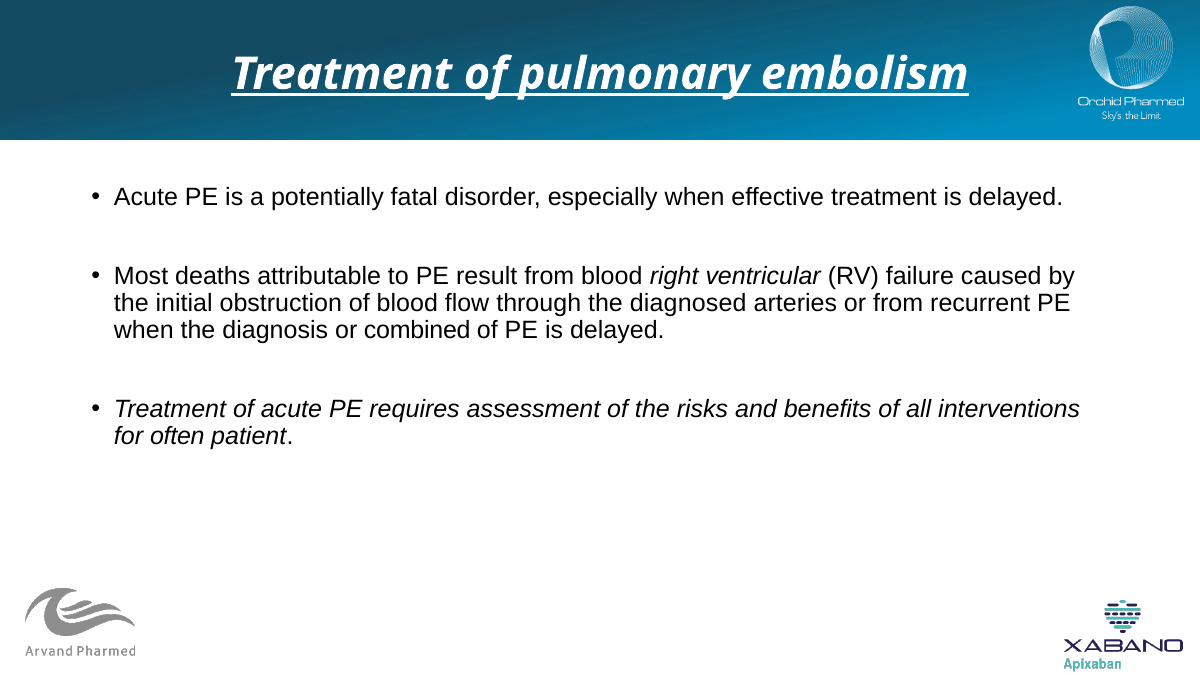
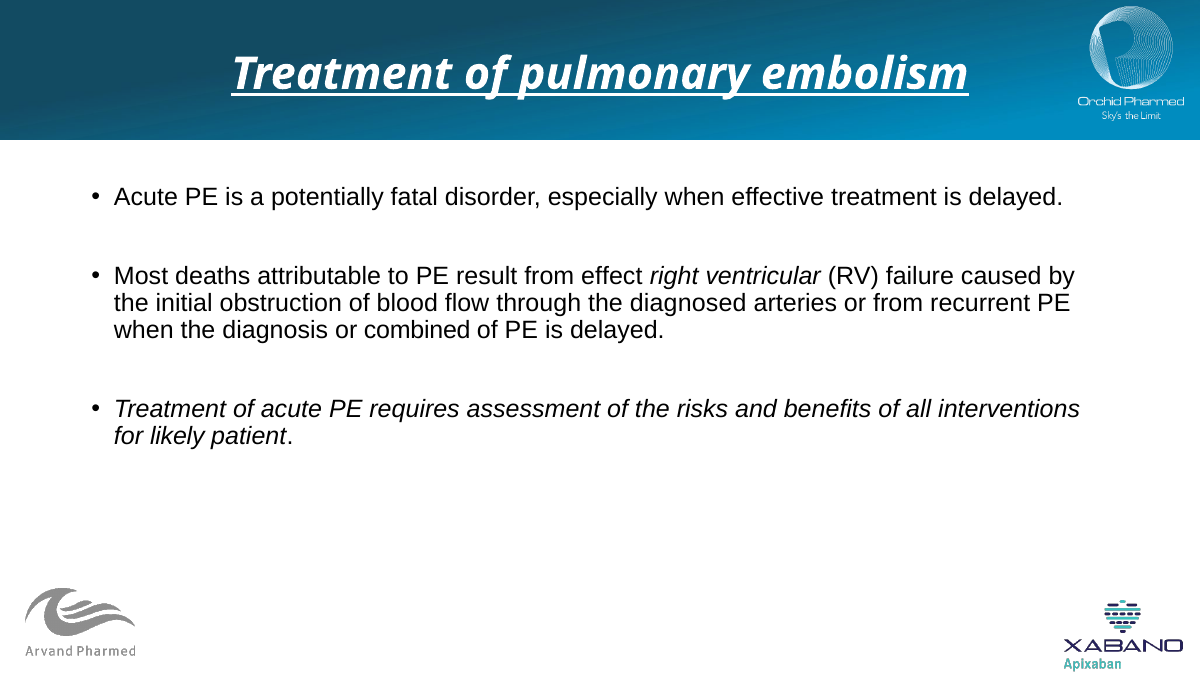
from blood: blood -> effect (612, 277)
often: often -> likely (177, 437)
